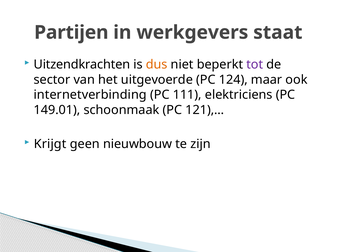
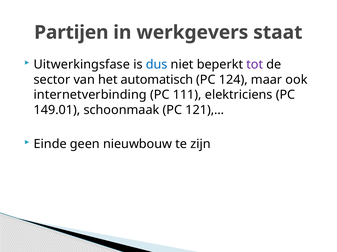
Uitzendkrachten: Uitzendkrachten -> Uitwerkingsfase (82, 65)
dus colour: orange -> blue (157, 65)
uitgevoerde: uitgevoerde -> automatisch (157, 80)
Krijgt: Krijgt -> Einde (50, 144)
